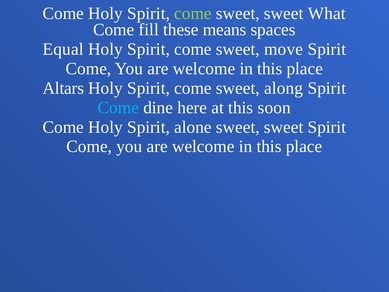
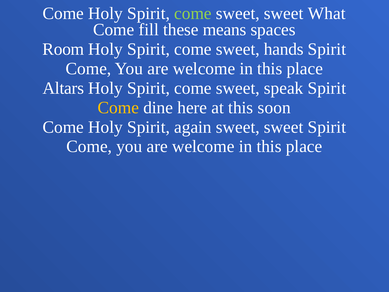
Equal: Equal -> Room (63, 49)
move: move -> hands (284, 49)
along: along -> speak (284, 88)
Come colour: light blue -> yellow (118, 108)
alone: alone -> again (193, 127)
